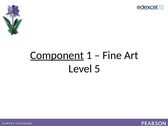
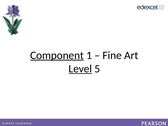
Level underline: none -> present (80, 69)
